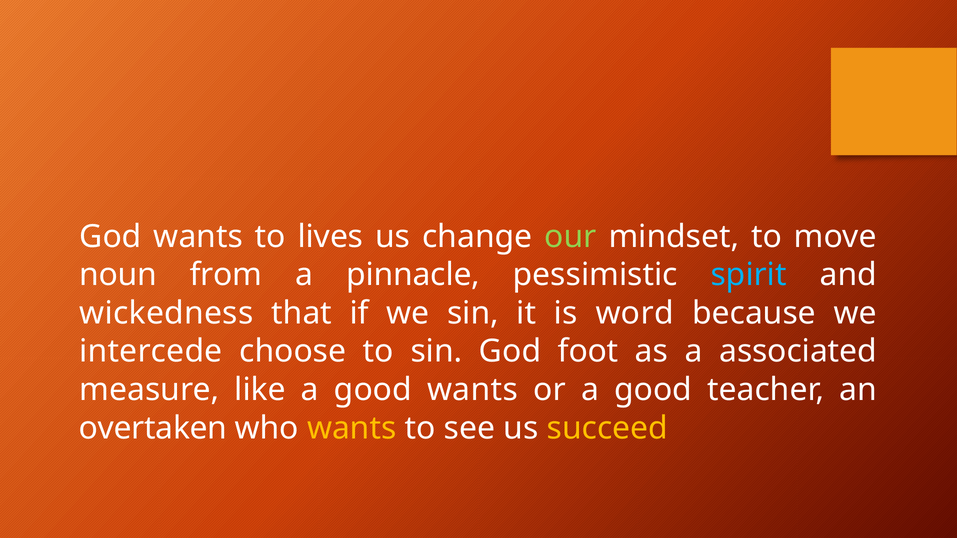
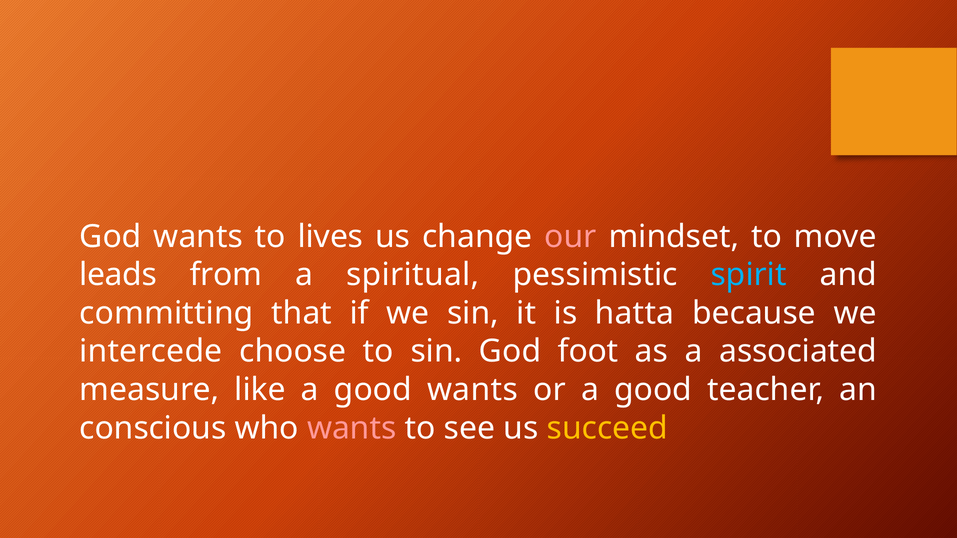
our colour: light green -> pink (570, 237)
noun: noun -> leads (118, 275)
pinnacle: pinnacle -> spiritual (413, 275)
wickedness: wickedness -> committing (166, 313)
word: word -> hatta (635, 313)
overtaken: overtaken -> conscious (153, 428)
wants colour: yellow -> pink (352, 428)
